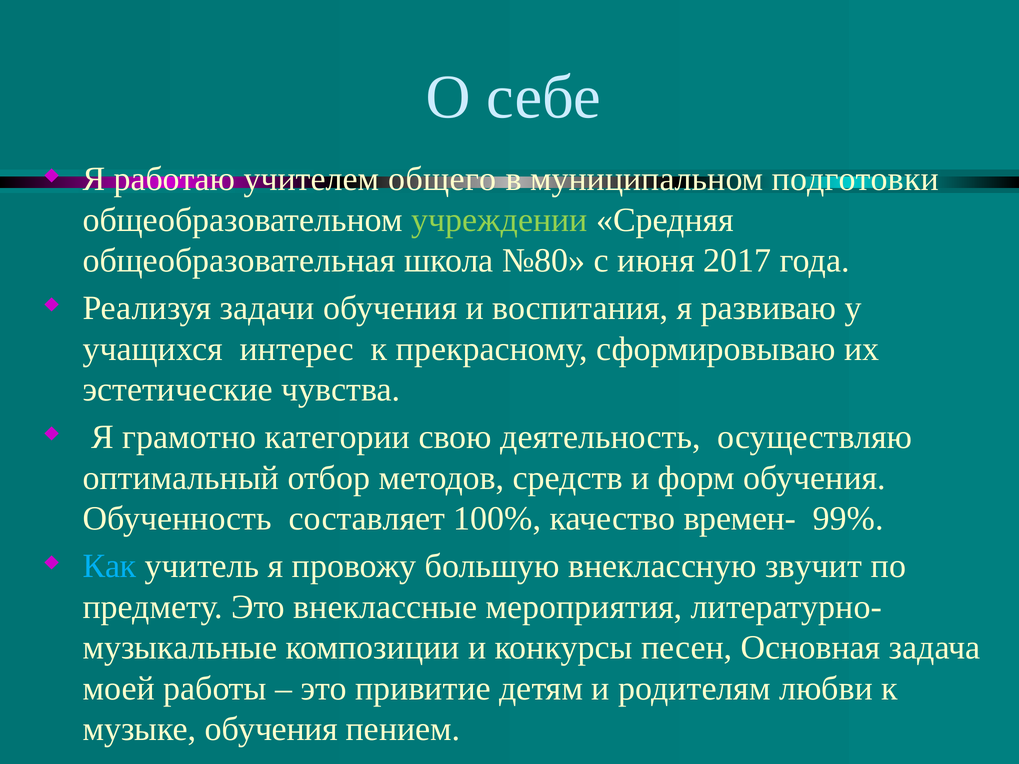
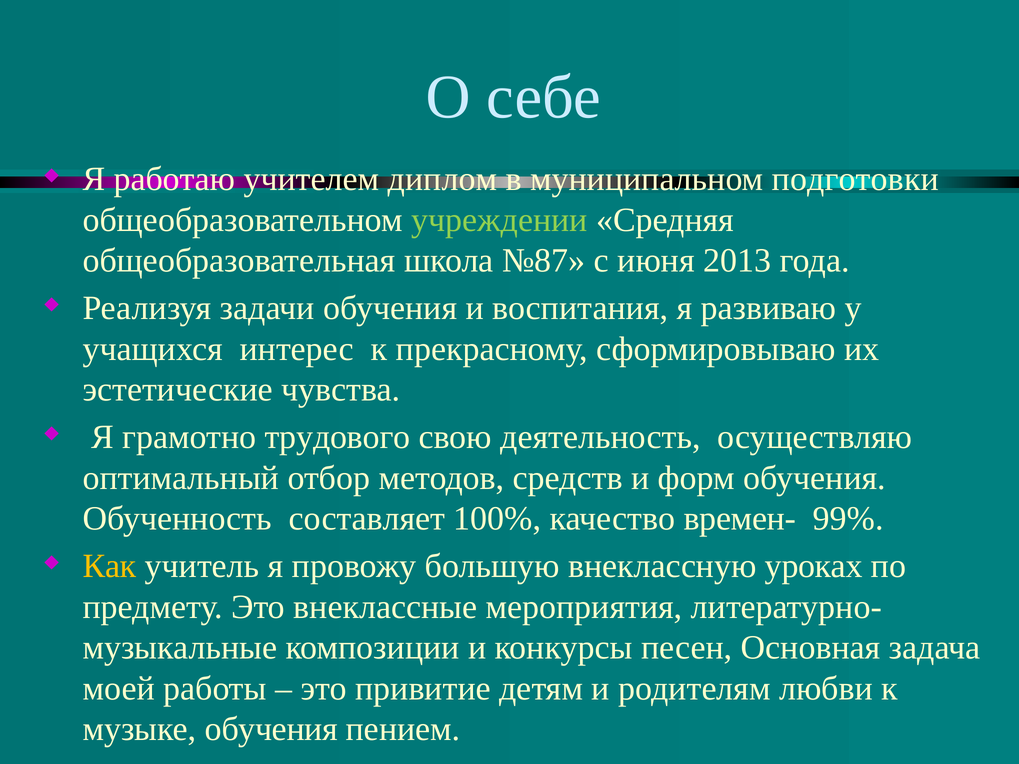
общего: общего -> диплом (442, 179)
№80: №80 -> №87 (544, 261)
2017: 2017 -> 2013 (737, 261)
категории: категории -> трудового (338, 437)
Как colour: light blue -> yellow (110, 566)
звучит: звучит -> уроках (814, 566)
